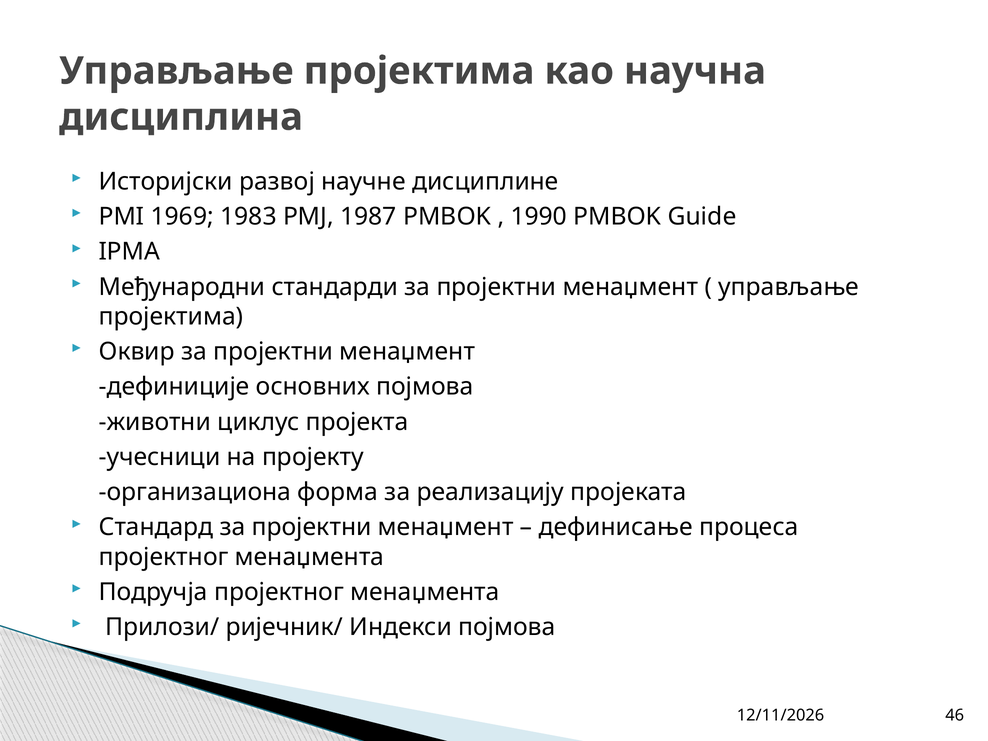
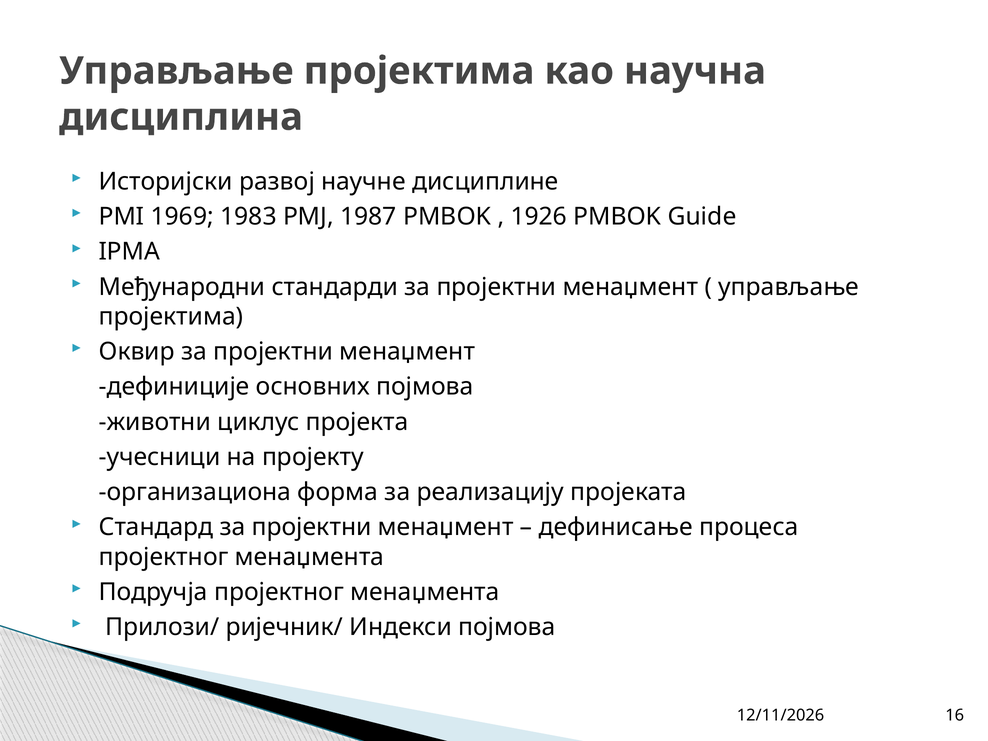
1990: 1990 -> 1926 (539, 217)
46: 46 -> 16 (955, 716)
